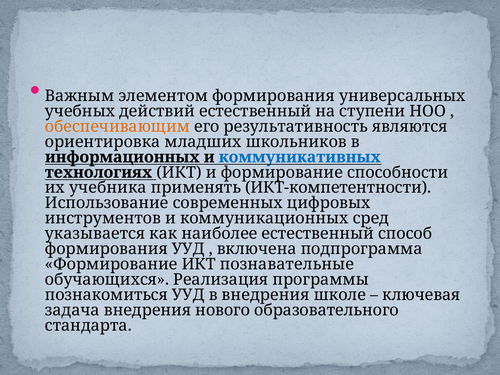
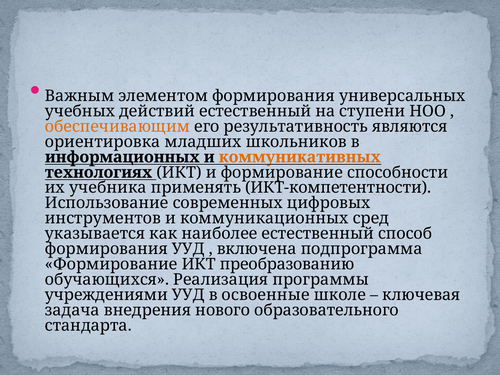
коммуникативных colour: blue -> orange (300, 157)
познавательные: познавательные -> преобразованию (287, 264)
познакомиться: познакомиться -> учреждениями (106, 295)
в внедрения: внедрения -> освоенные (266, 295)
